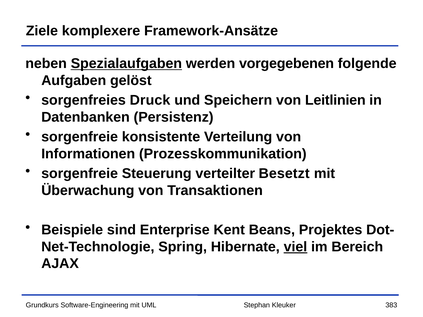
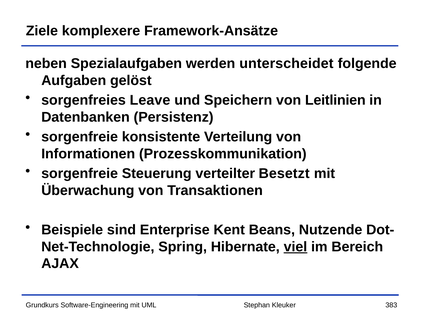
Spezialaufgaben underline: present -> none (126, 64)
vorgegebenen: vorgegebenen -> unterscheidet (286, 64)
Druck: Druck -> Leave (150, 100)
Projektes: Projektes -> Nutzende (331, 230)
